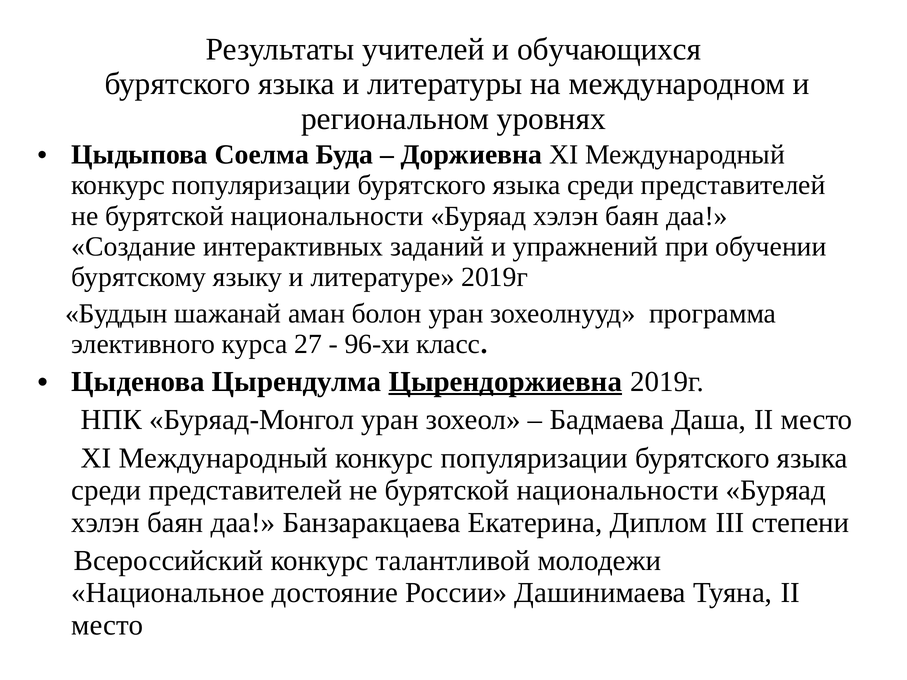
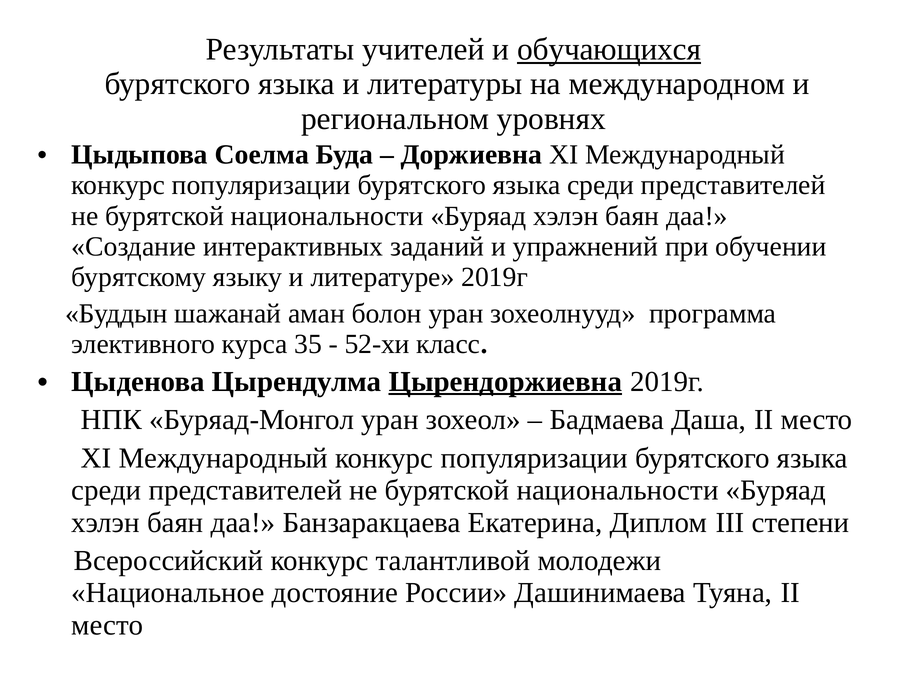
обучающихся underline: none -> present (609, 49)
27: 27 -> 35 (308, 344)
96-хи: 96-хи -> 52-хи (377, 344)
